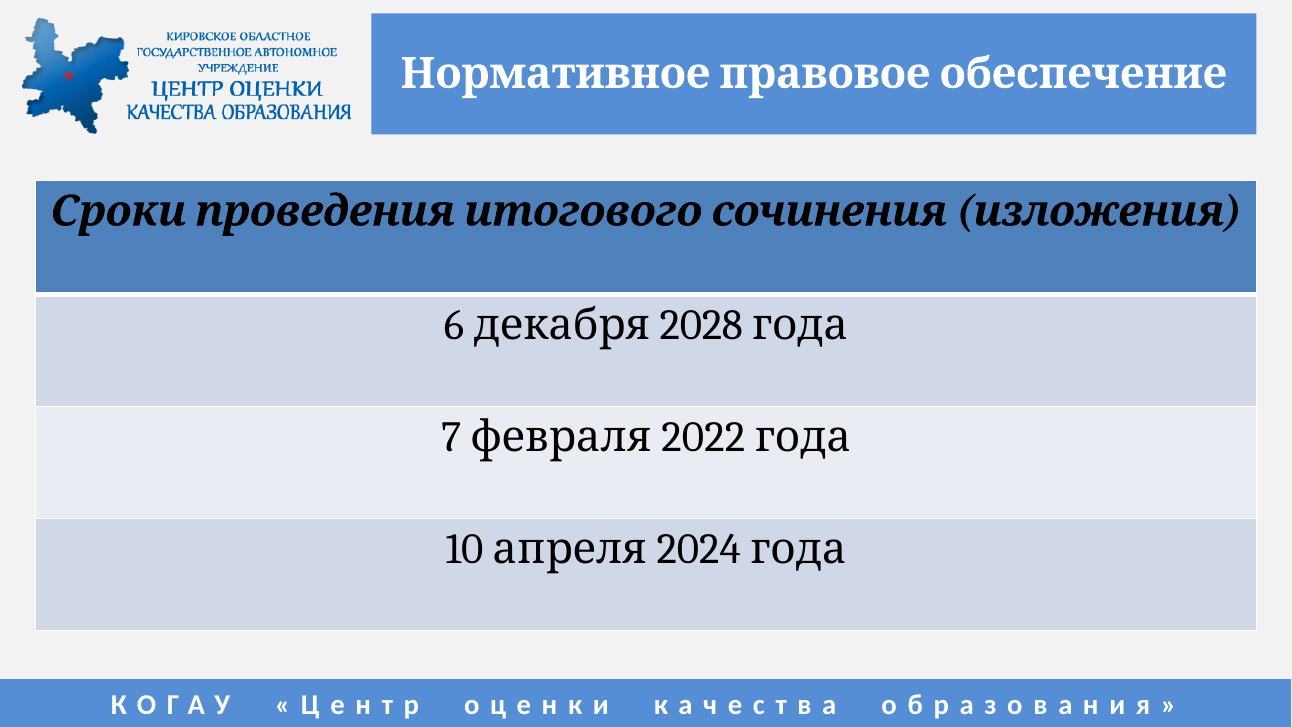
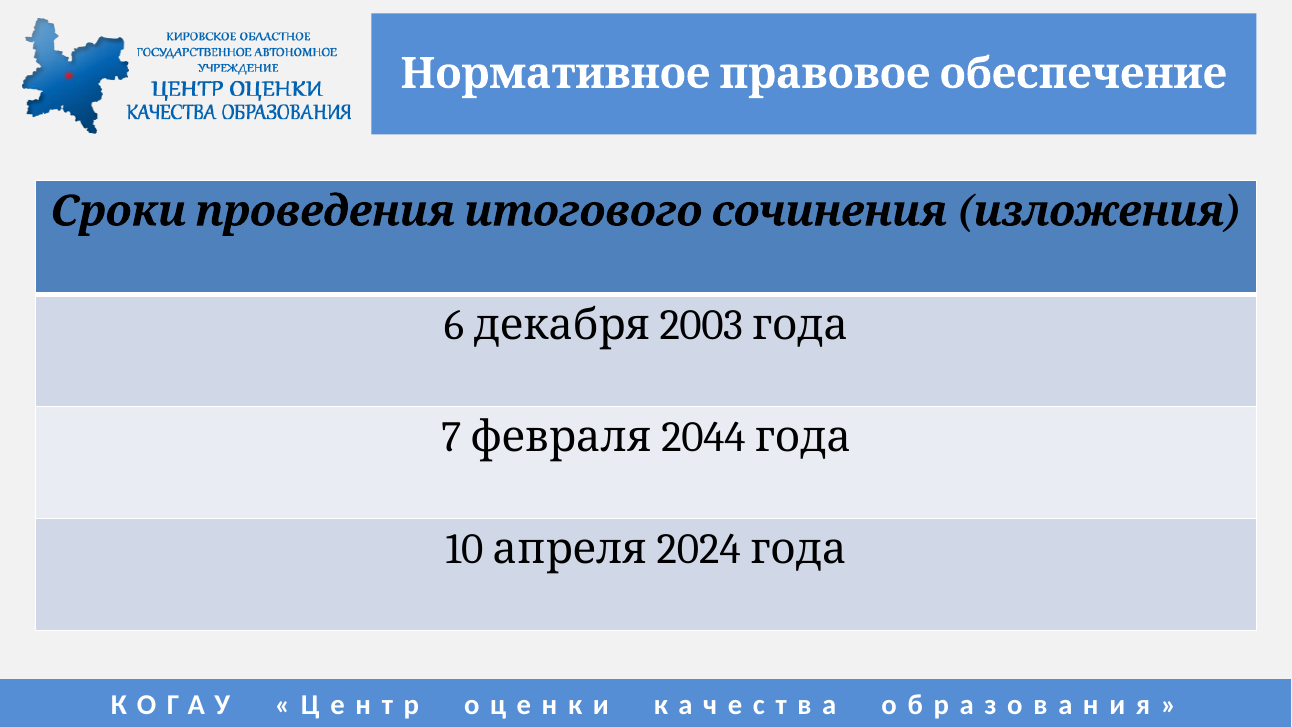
2028: 2028 -> 2003 (701, 325)
2022: 2022 -> 2044 (703, 437)
